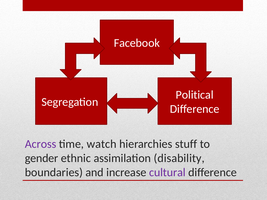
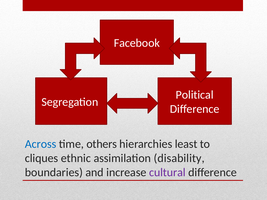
Across colour: purple -> blue (41, 144)
watch: watch -> others (102, 144)
stuff: stuff -> least (186, 144)
gender: gender -> cliques (42, 158)
